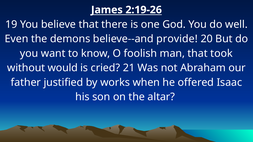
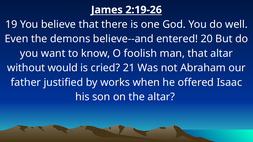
provide: provide -> entered (177, 39)
that took: took -> altar (222, 53)
